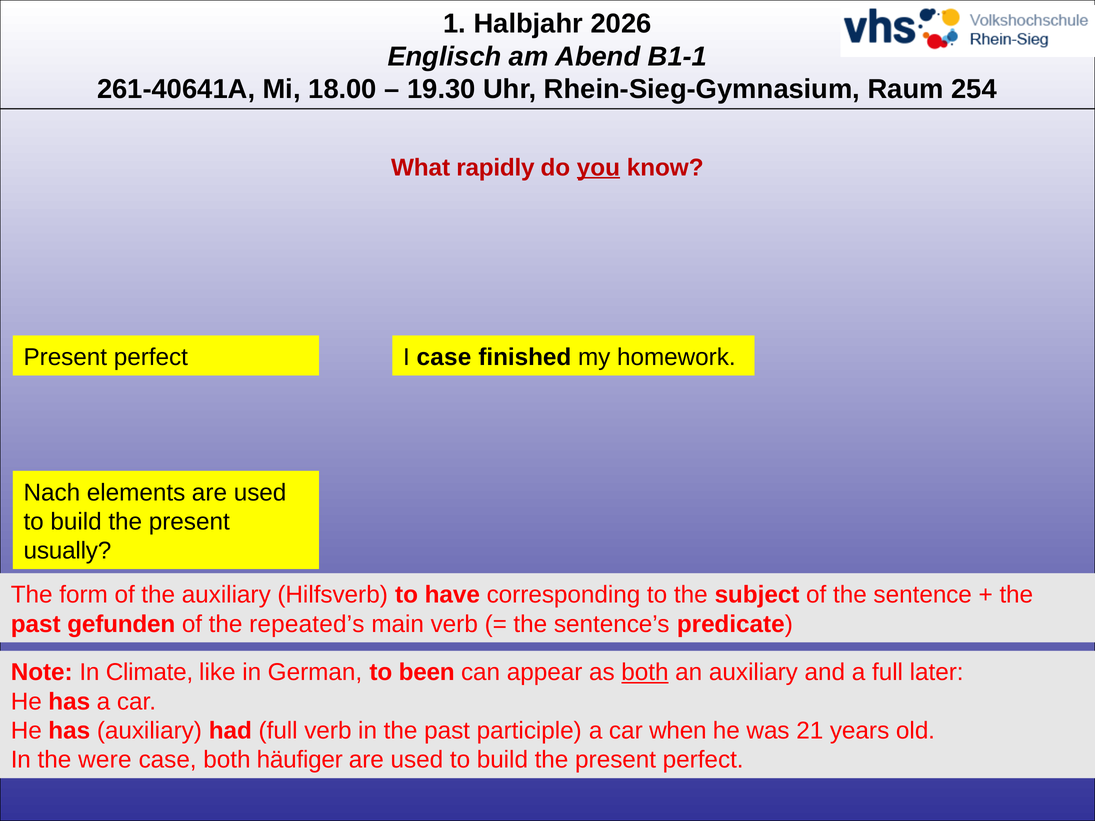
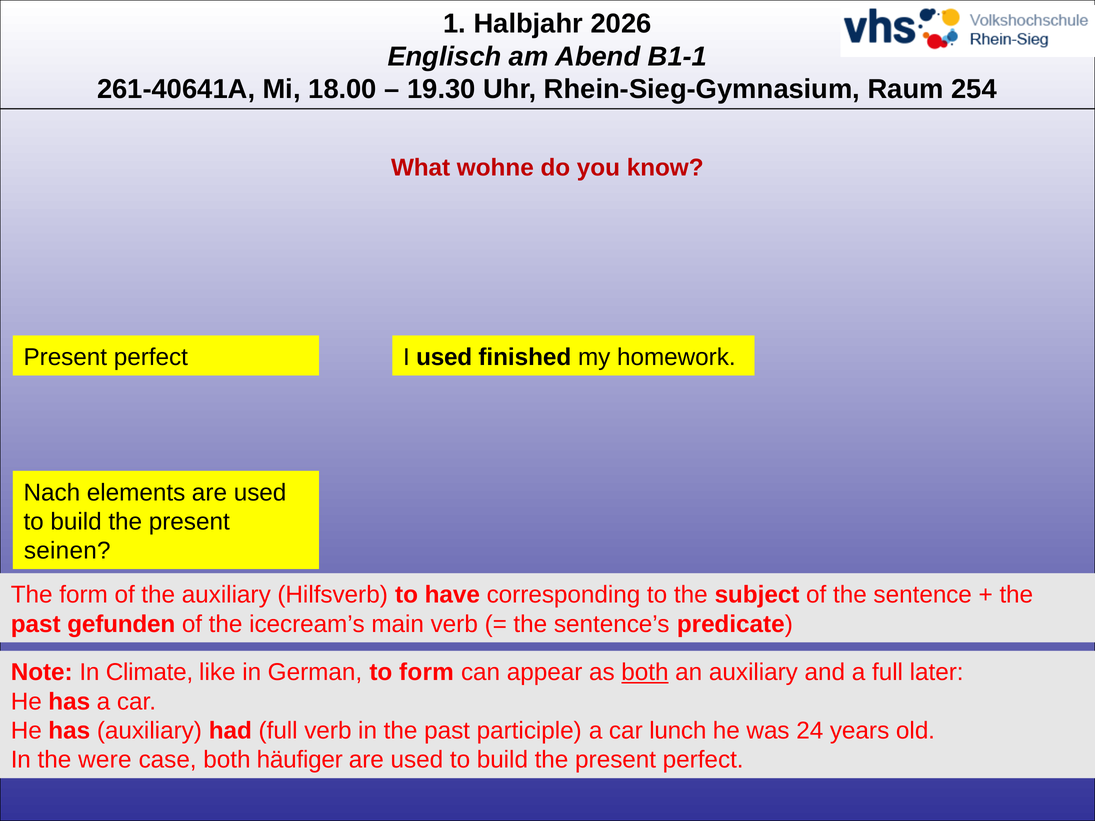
rapidly: rapidly -> wohne (495, 168)
you underline: present -> none (598, 168)
I case: case -> used (444, 357)
usually: usually -> seinen (67, 551)
repeated’s: repeated’s -> icecream’s (307, 624)
to been: been -> form (426, 673)
when: when -> lunch (678, 731)
21: 21 -> 24 (810, 731)
